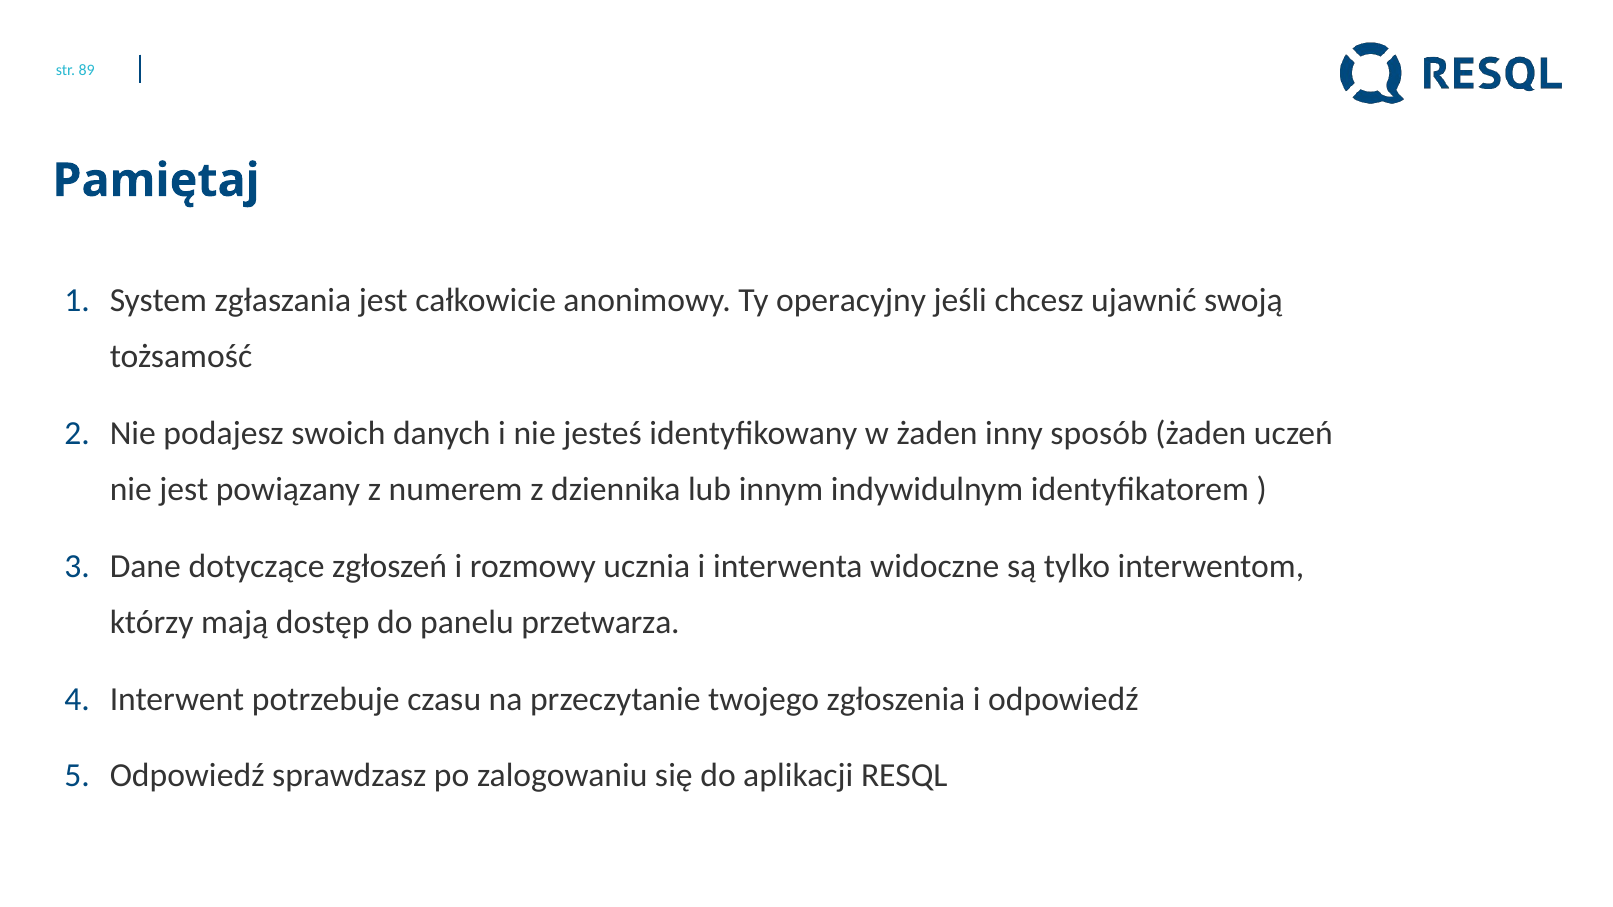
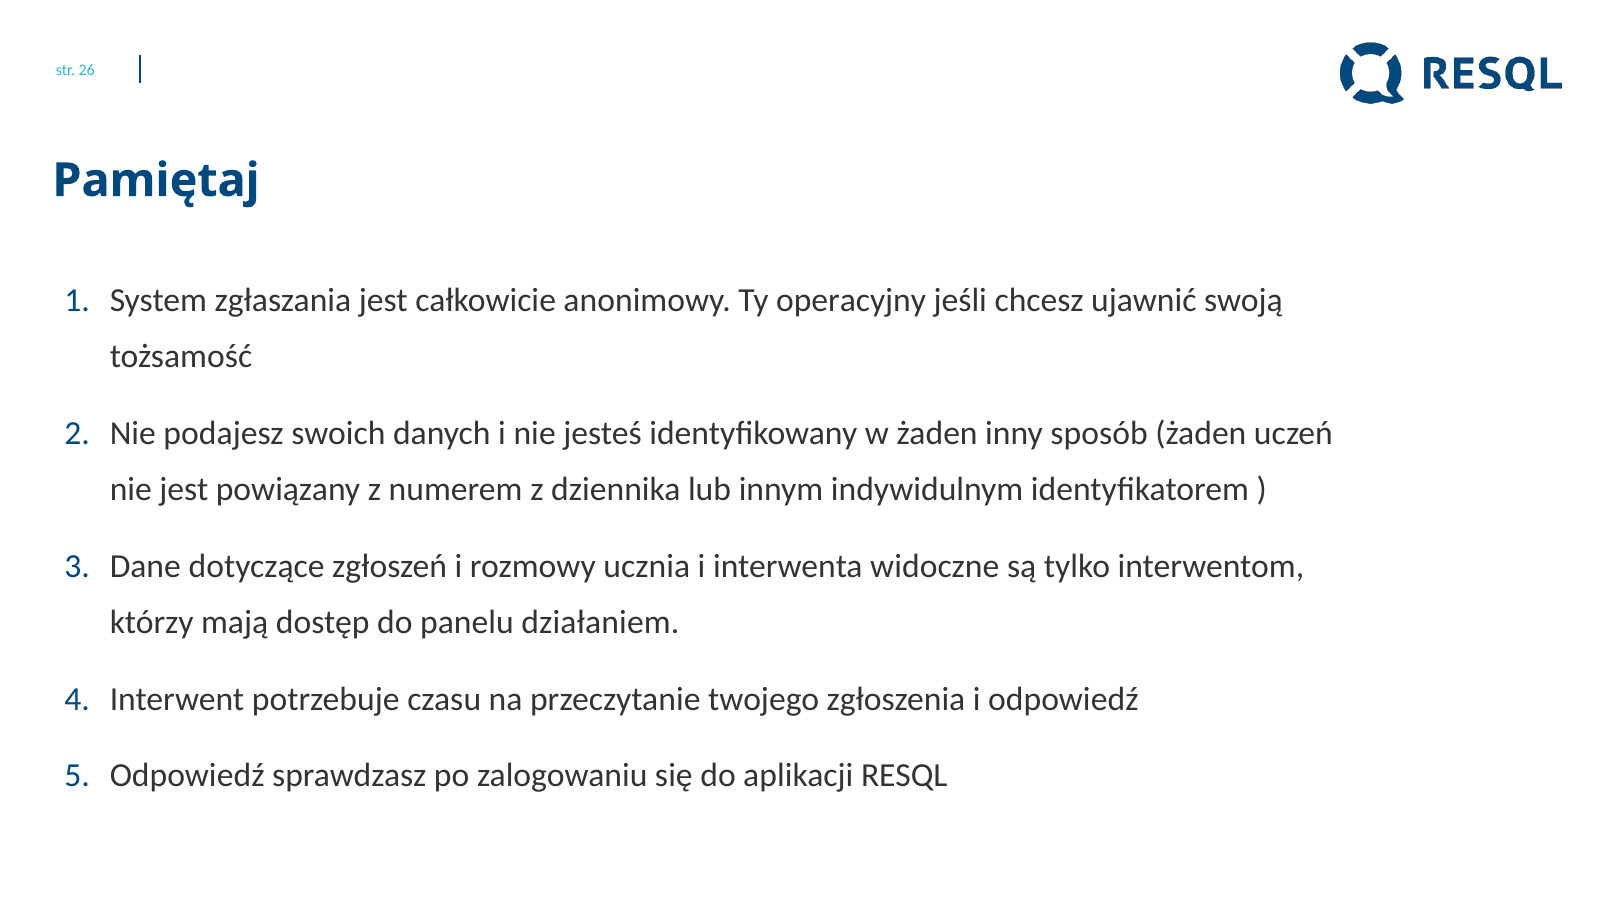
89: 89 -> 26 (87, 70)
przetwarza: przetwarza -> działaniem (600, 623)
